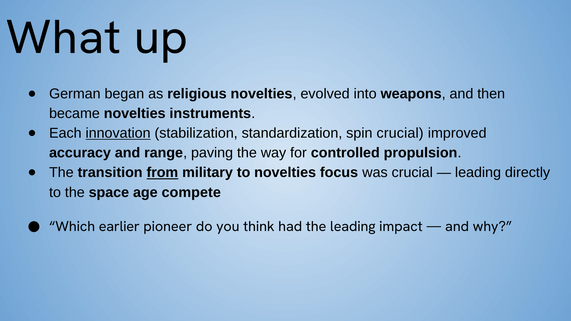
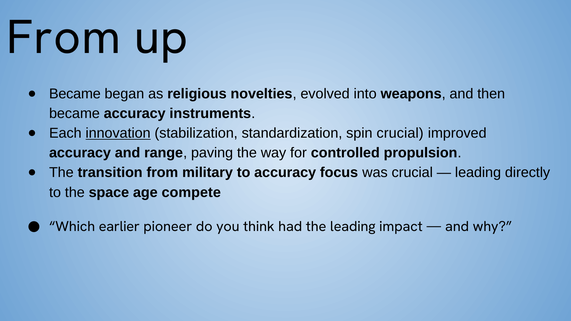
What: What -> From (64, 38)
German: German -> Became (75, 94)
became novelties: novelties -> accuracy (135, 114)
from underline: present -> none (162, 173)
to novelties: novelties -> accuracy (285, 173)
